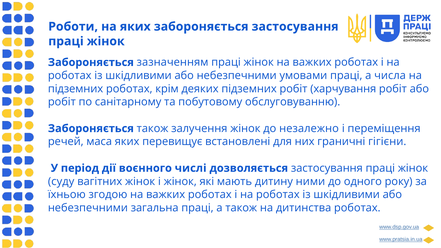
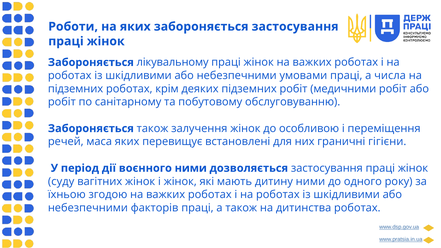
зазначенням: зазначенням -> лікувальному (173, 62)
харчування: харчування -> медичними (343, 89)
незалежно: незалежно -> особливою (309, 129)
воєнного числі: числі -> ними (191, 168)
загальна: загальна -> факторів (155, 208)
